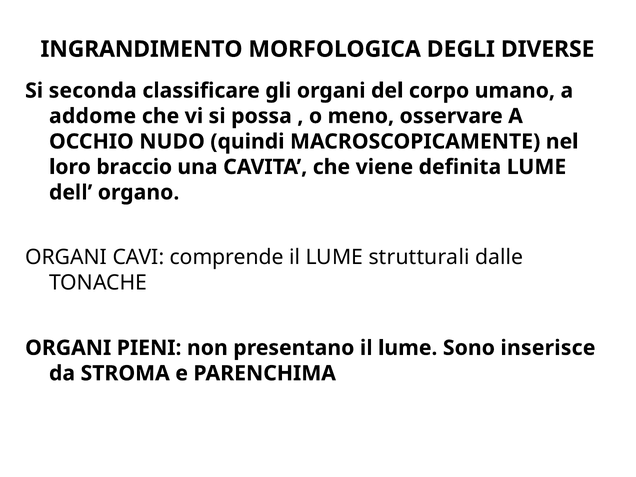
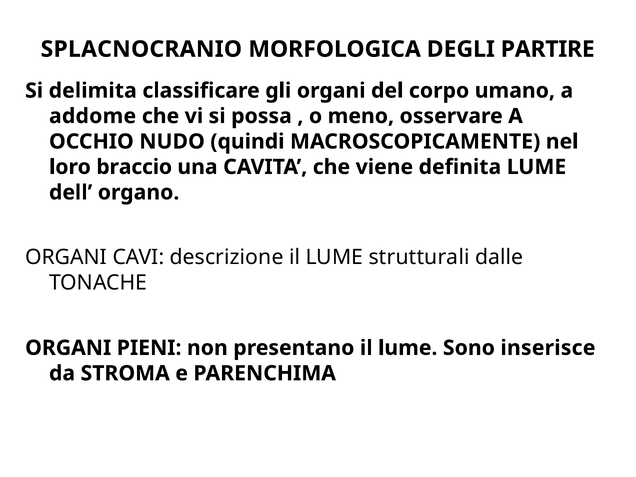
INGRANDIMENTO: INGRANDIMENTO -> SPLACNOCRANIO (141, 49)
DIVERSE: DIVERSE -> PARTIRE (548, 49)
seconda: seconda -> delimita (93, 91)
comprende: comprende -> descrizione (227, 257)
